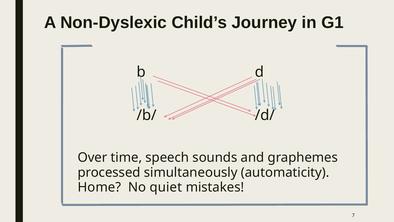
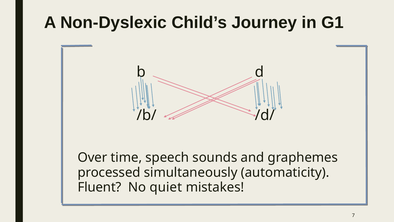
Home: Home -> Fluent (99, 187)
